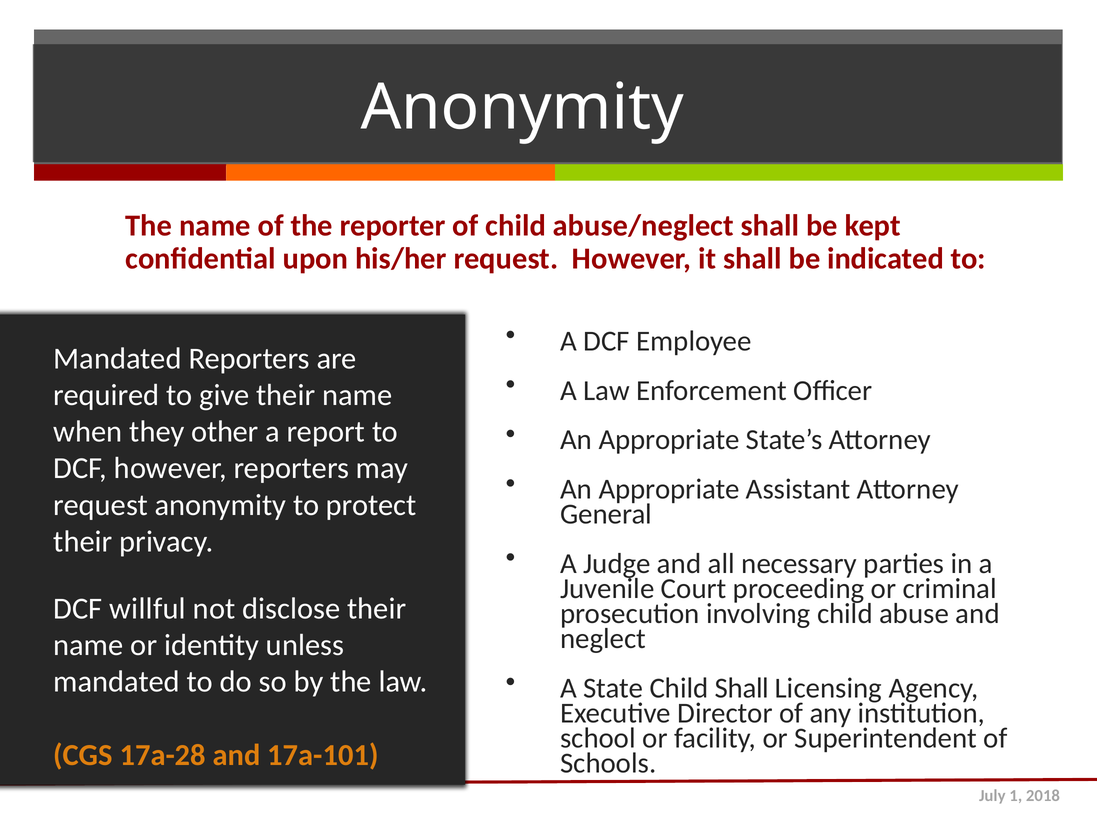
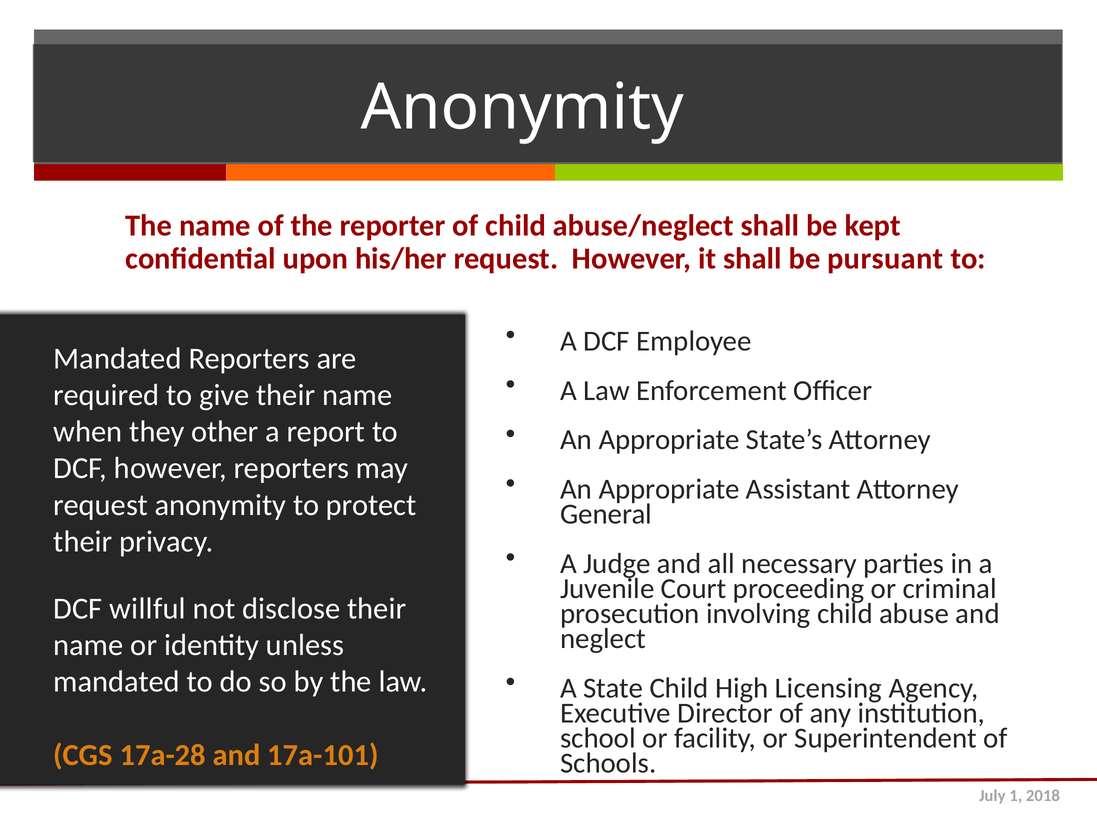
indicated: indicated -> pursuant (885, 258)
Child Shall: Shall -> High (742, 688)
